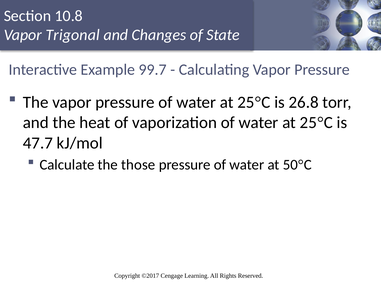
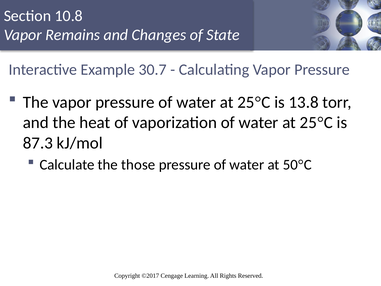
Trigonal: Trigonal -> Remains (73, 35)
99.7: 99.7 -> 30.7 (153, 70)
26.8: 26.8 -> 13.8 (304, 102)
47.7: 47.7 -> 87.3 (38, 143)
